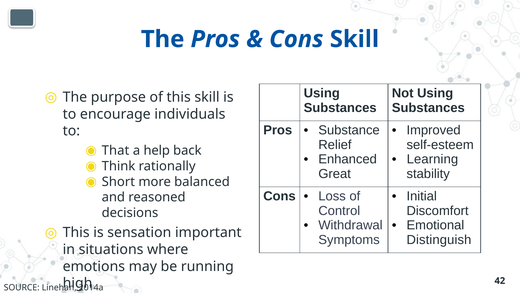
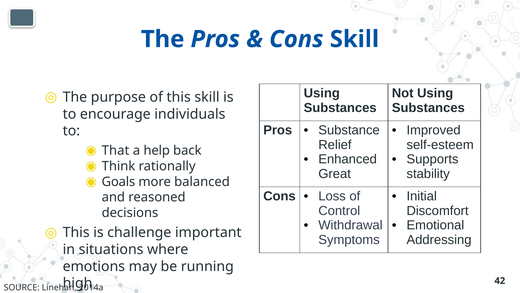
Learning: Learning -> Supports (433, 159)
Short: Short -> Goals (118, 181)
sensation: sensation -> challenge (139, 232)
Distinguish: Distinguish -> Addressing (439, 239)
